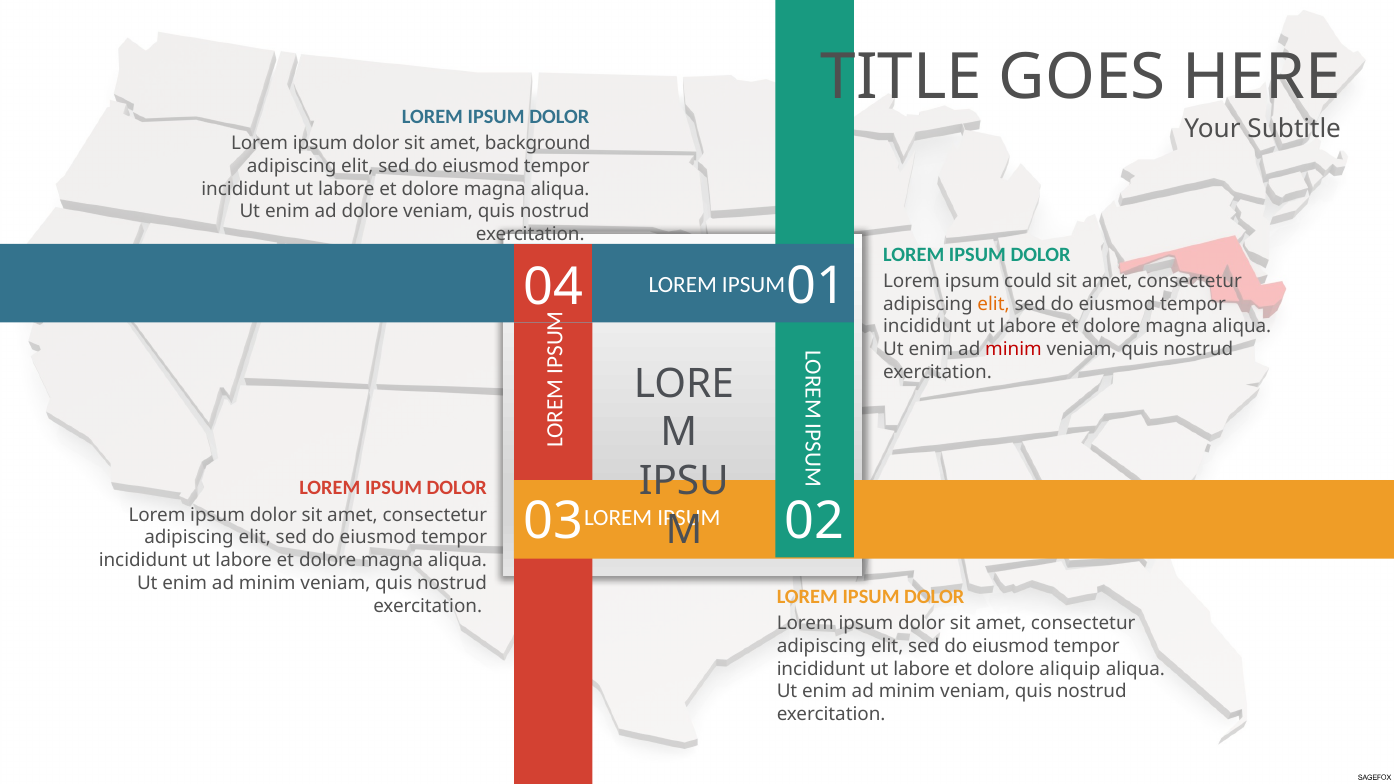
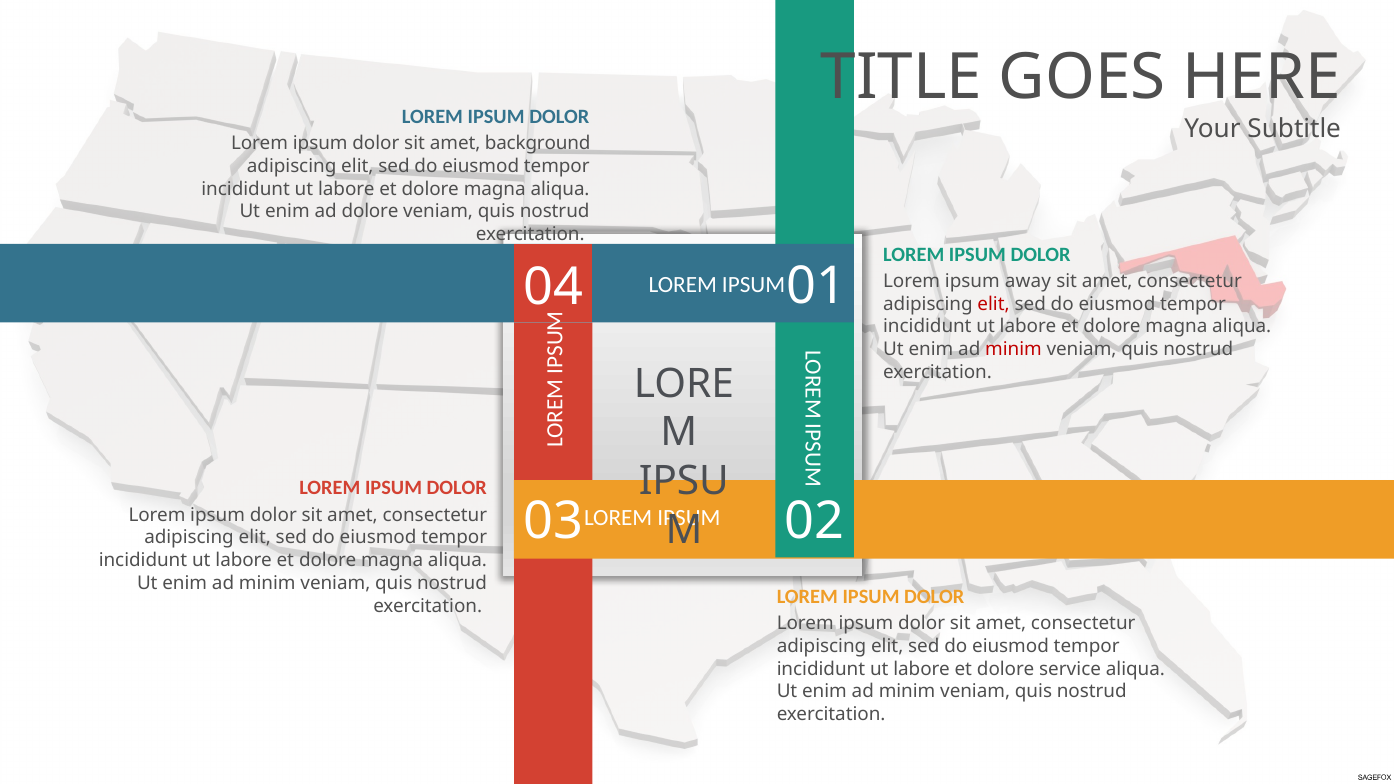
could: could -> away (1028, 281)
elit colour: orange -> red (994, 304)
aliquip: aliquip -> service (1070, 669)
